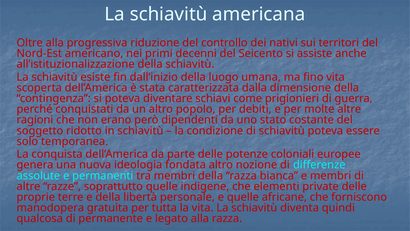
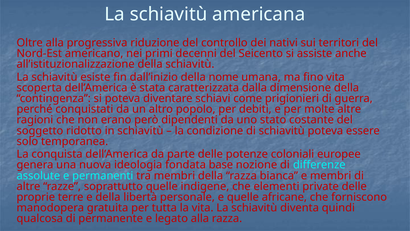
luogo: luogo -> nome (224, 77)
fondata altro: altro -> base (221, 165)
